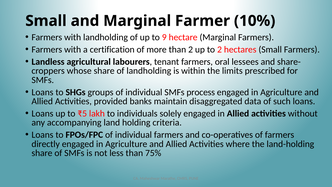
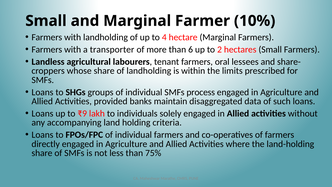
9: 9 -> 4 (164, 37)
certification: certification -> transporter (112, 50)
than 2: 2 -> 6 (191, 50)
₹5: ₹5 -> ₹9 (82, 113)
